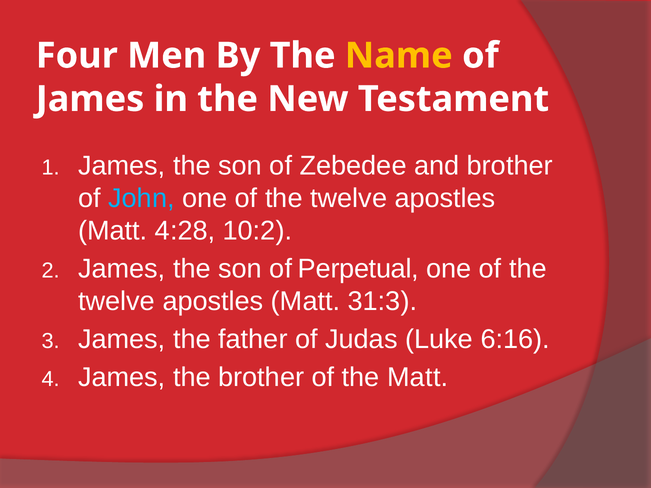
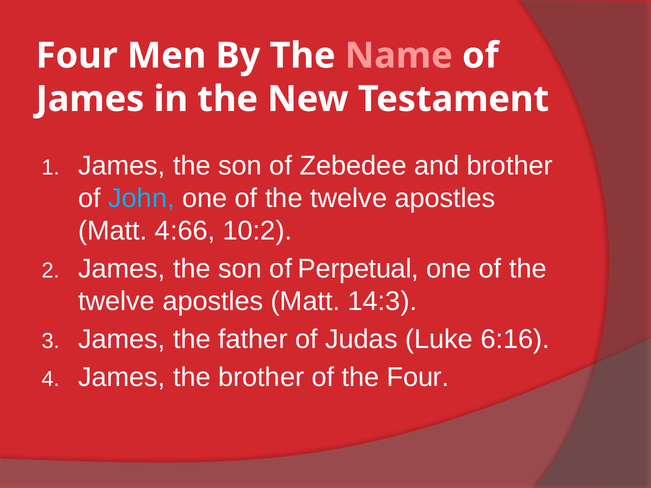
Name colour: yellow -> pink (399, 56)
4:28: 4:28 -> 4:66 (185, 231)
31:3: 31:3 -> 14:3 (382, 301)
the Matt: Matt -> Four (418, 377)
